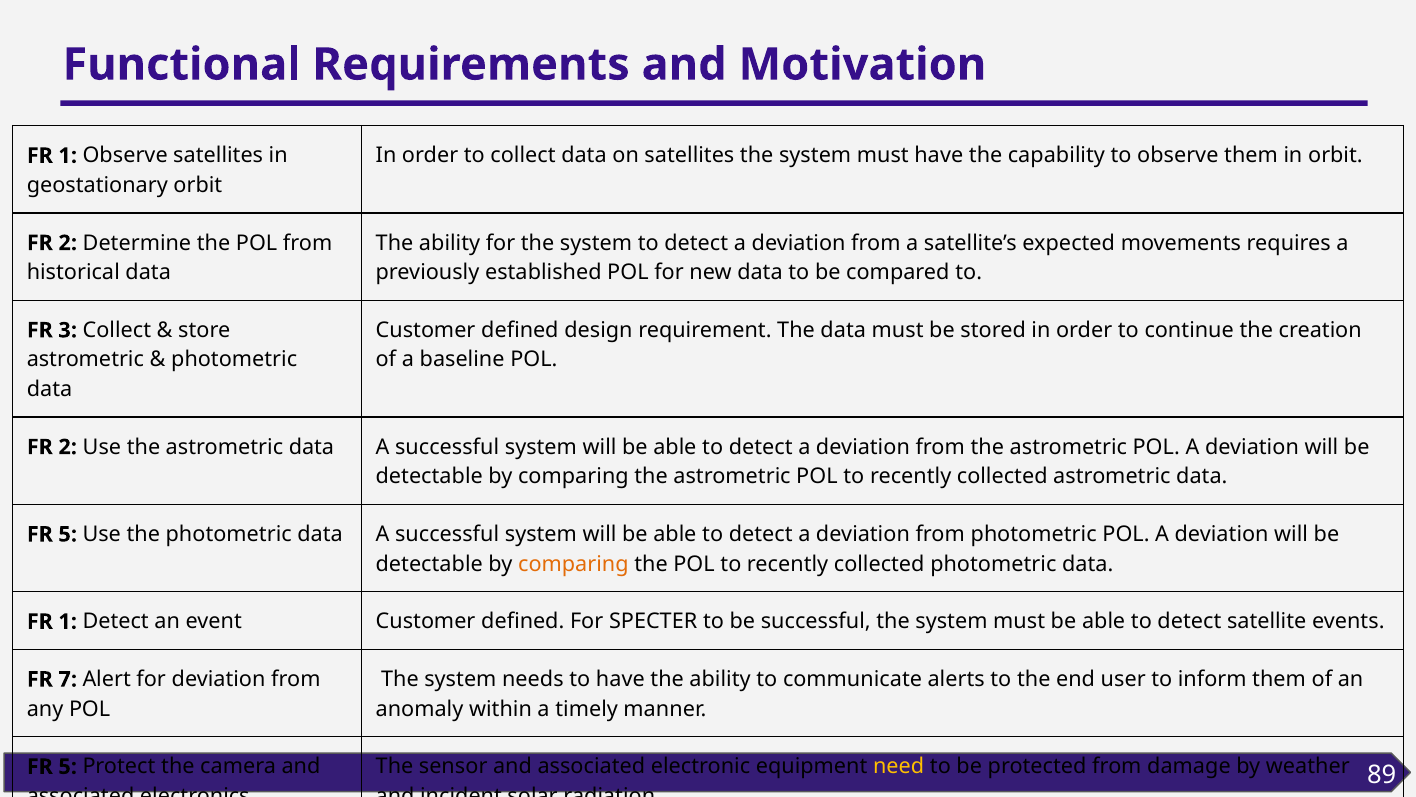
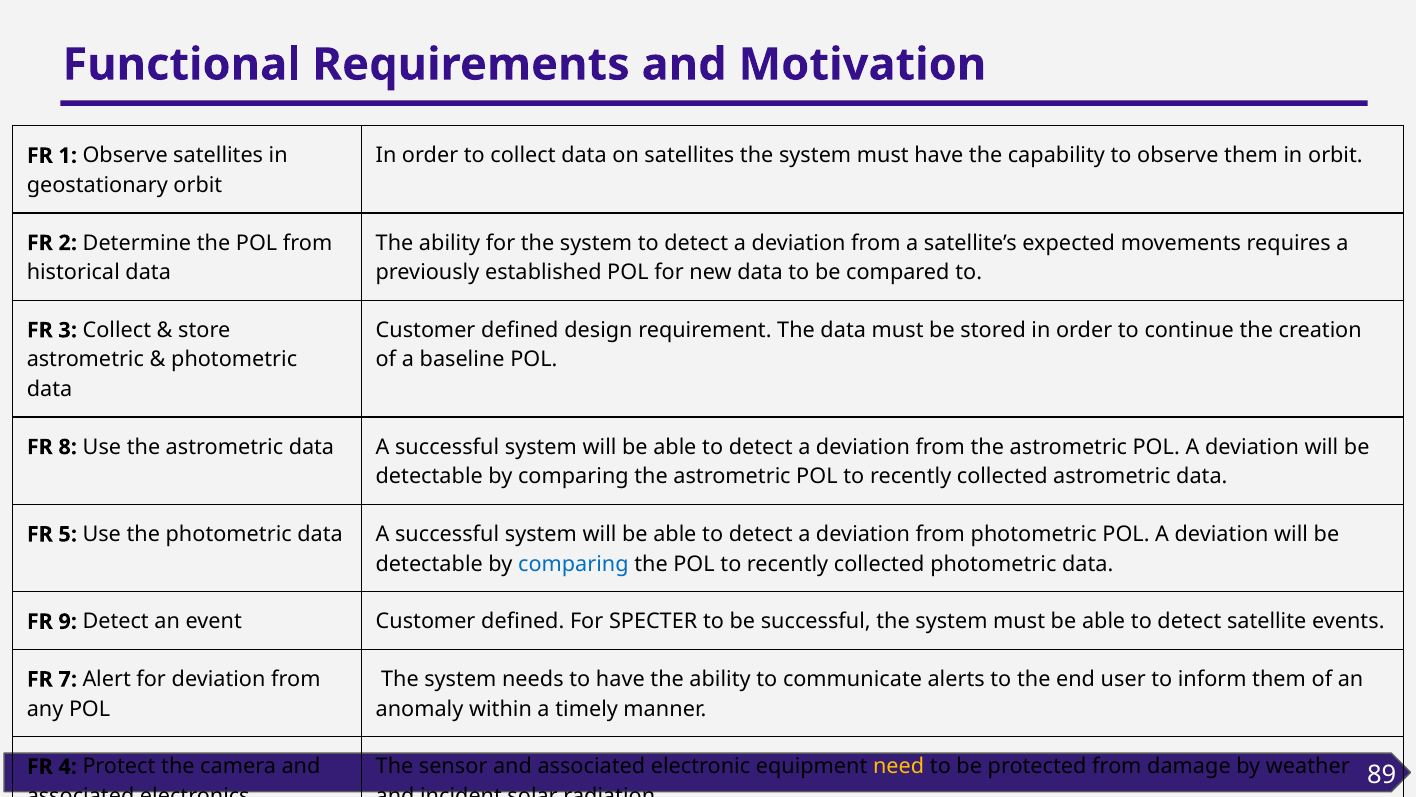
2: 2 -> 8 (68, 447)
comparing colour: orange -> blue (573, 564)
1: 1 -> 9 (68, 621)
5: 5 -> 4 (68, 766)
